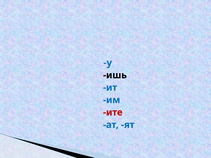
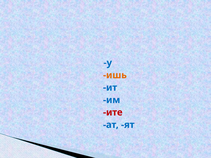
ишь colour: black -> orange (115, 75)
